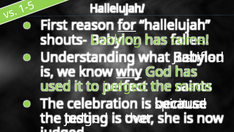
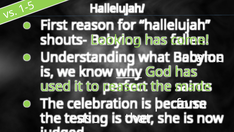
for underline: present -> none (127, 25)
Justified: Justified -> Became (199, 57)
to judged: judged -> reason (125, 86)
spiritual: spiritual -> perform (181, 104)
the judged: judged -> reason (86, 118)
